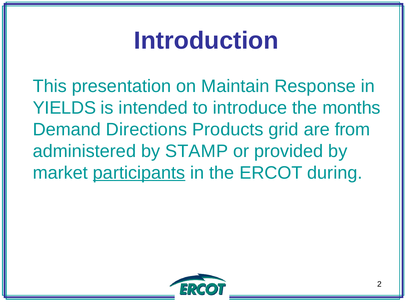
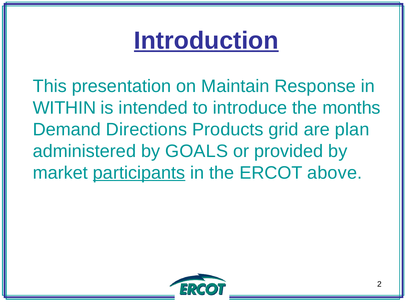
Introduction underline: none -> present (206, 41)
YIELDS: YIELDS -> WITHIN (64, 108)
from: from -> plan (352, 130)
STAMP: STAMP -> GOALS (197, 151)
during: during -> above (335, 173)
